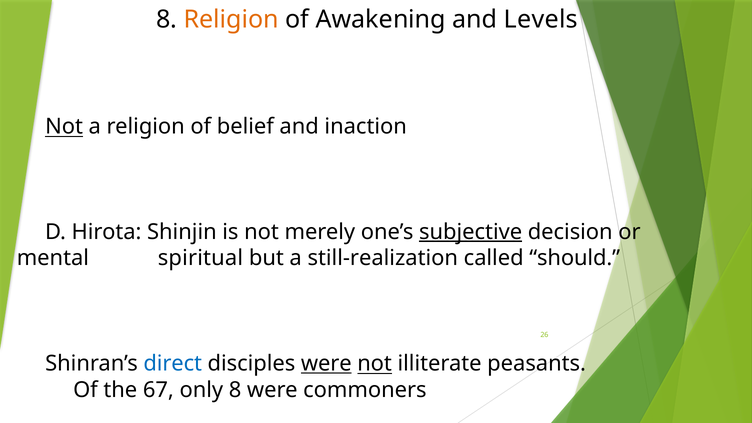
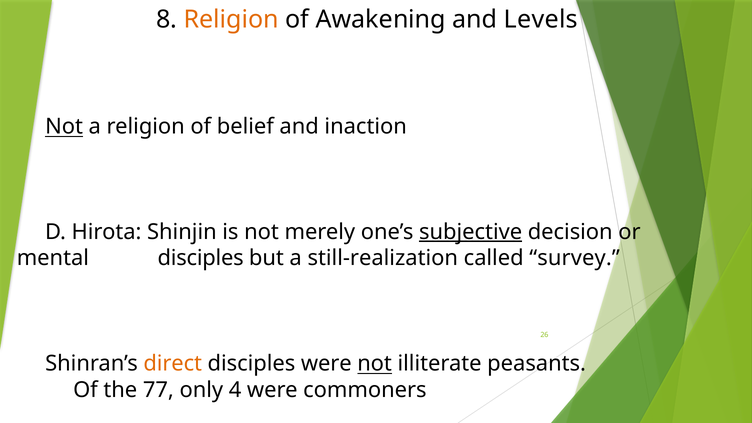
mental spiritual: spiritual -> disciples (201, 258)
should: should -> survey (575, 258)
direct colour: blue -> orange (173, 364)
were underline: present -> none (326, 364)
67: 67 -> 77 (158, 390)
only 8: 8 -> 4 (235, 390)
